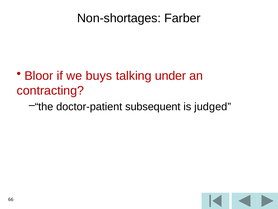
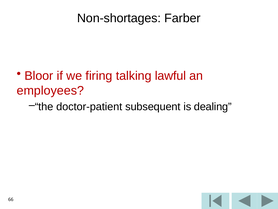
buys: buys -> firing (99, 76)
under: under -> lawful (170, 76)
contracting: contracting -> employees (50, 90)
judged: judged -> dealing (213, 106)
